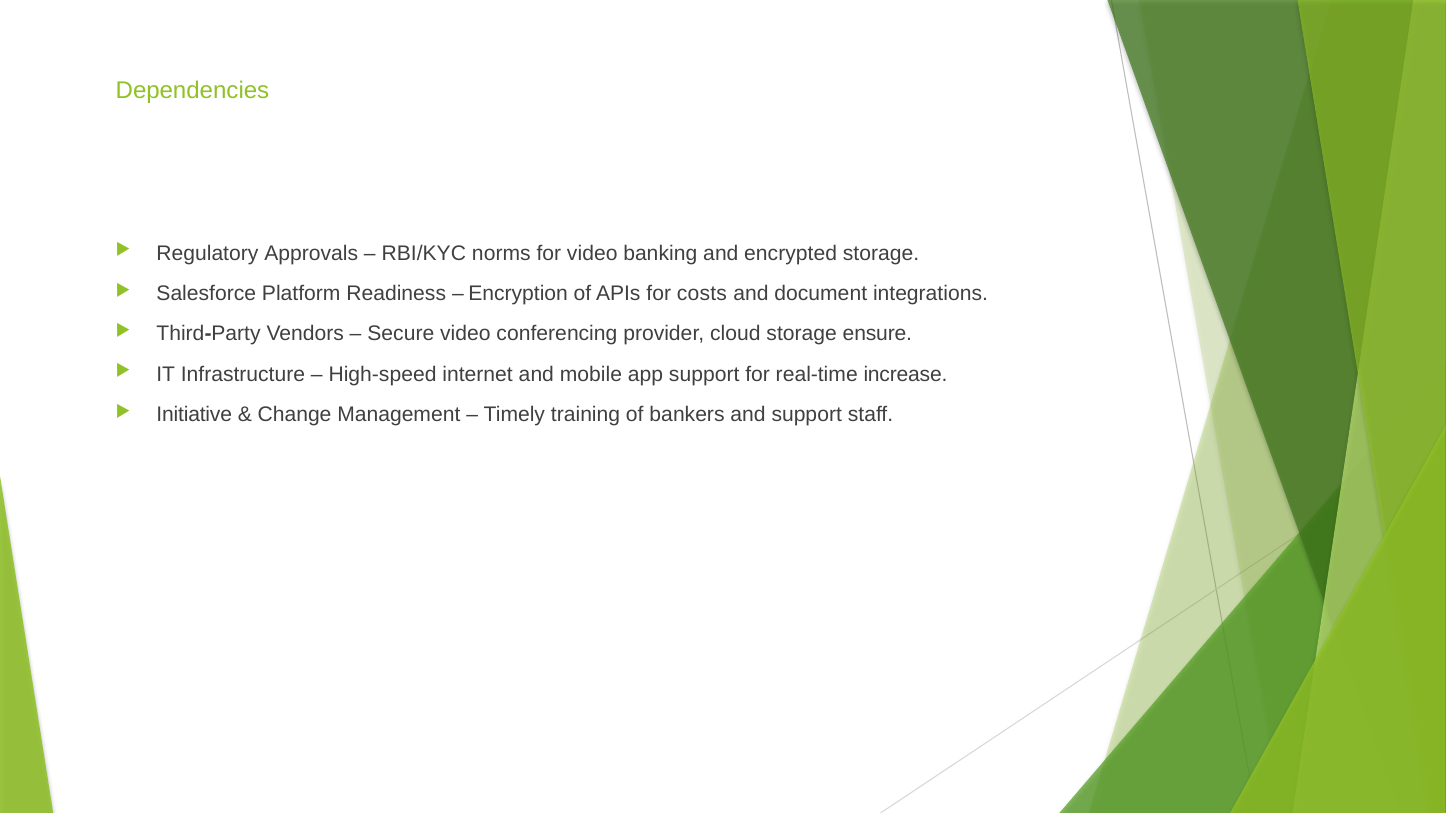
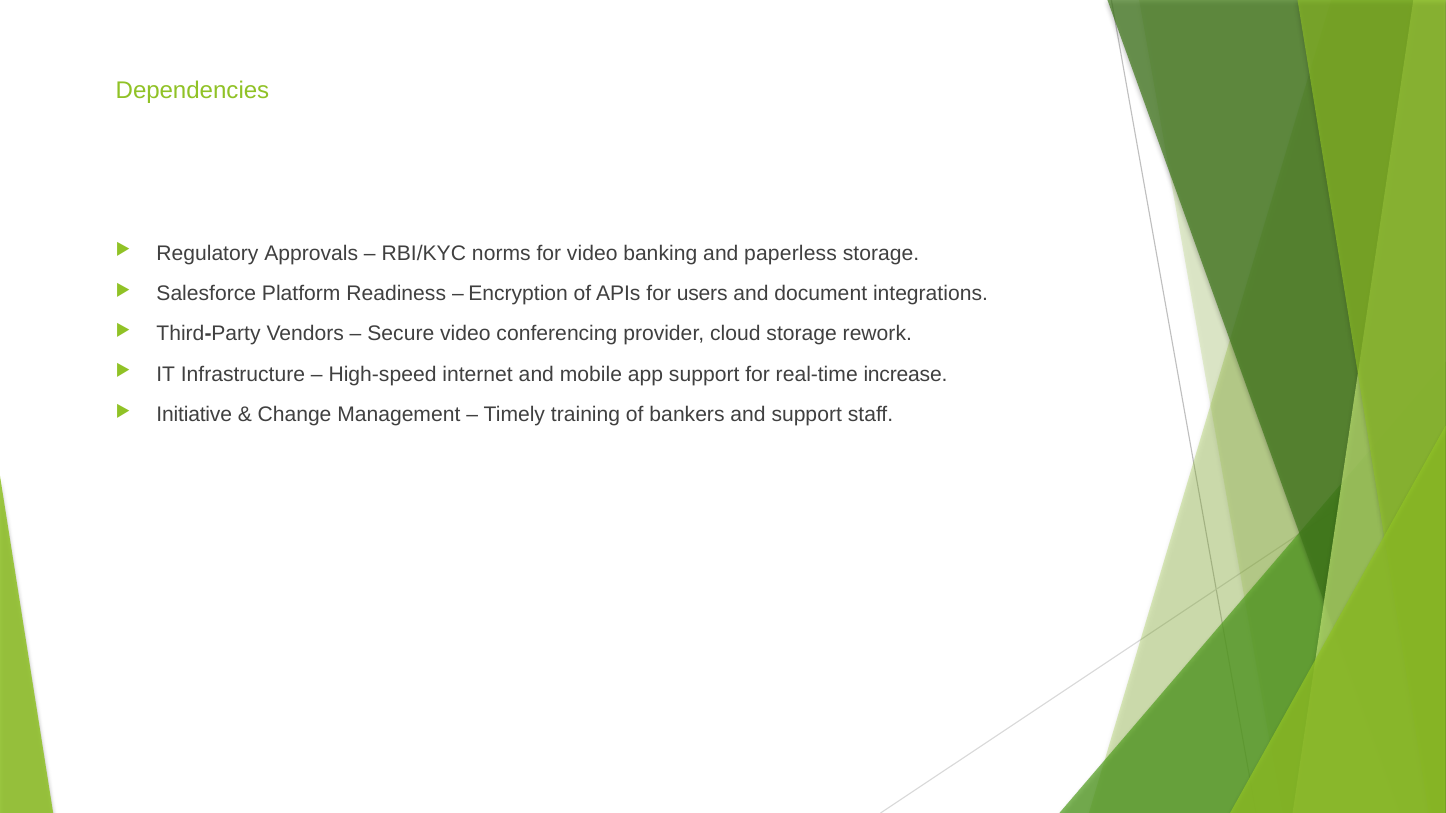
encrypted: encrypted -> paperless (791, 253)
costs: costs -> users (702, 294)
ensure: ensure -> rework (877, 334)
